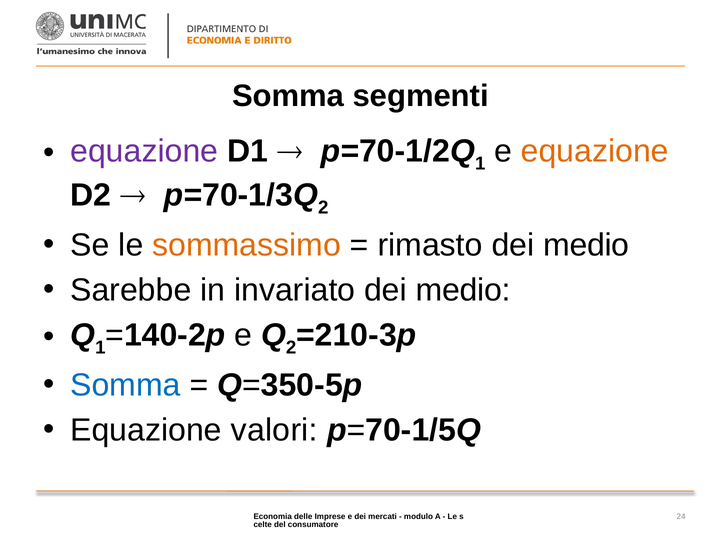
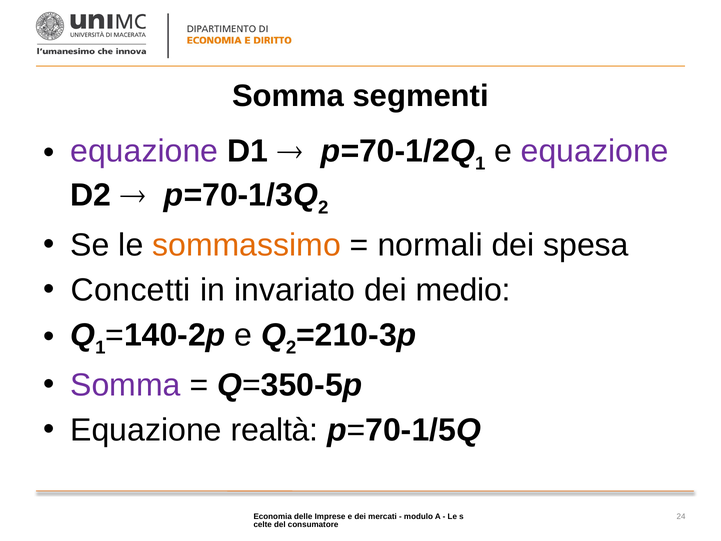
equazione colour: orange -> purple (595, 151)
rimasto: rimasto -> normali (430, 245)
medio: medio -> spesa (586, 245)
Sarebbe: Sarebbe -> Concetti (131, 290)
Somma colour: blue -> purple (126, 385)
valori: valori -> realtà (274, 430)
